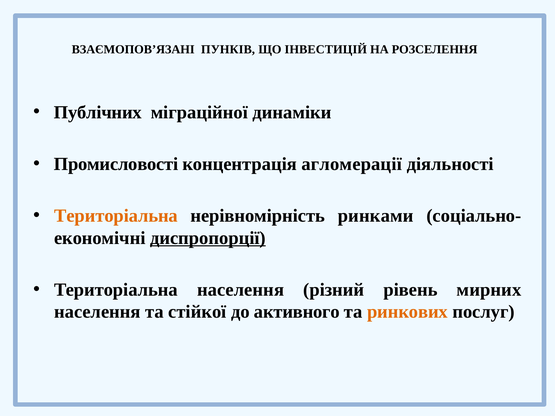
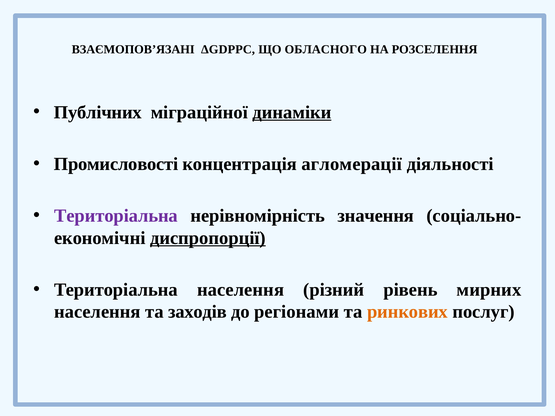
ПУНКІВ: ПУНКІВ -> ΔGDPPC (228, 49)
ІНВЕСТИЦІЙ: ІНВЕСТИЦІЙ -> ОБЛАСНОГО (326, 49)
динаміки underline: none -> present (292, 112)
Територіальна colour: orange -> purple (116, 216)
ринками: ринками -> значення (376, 216)
стійкої: стійкої -> заходів (197, 312)
активного: активного -> регіонами (297, 312)
